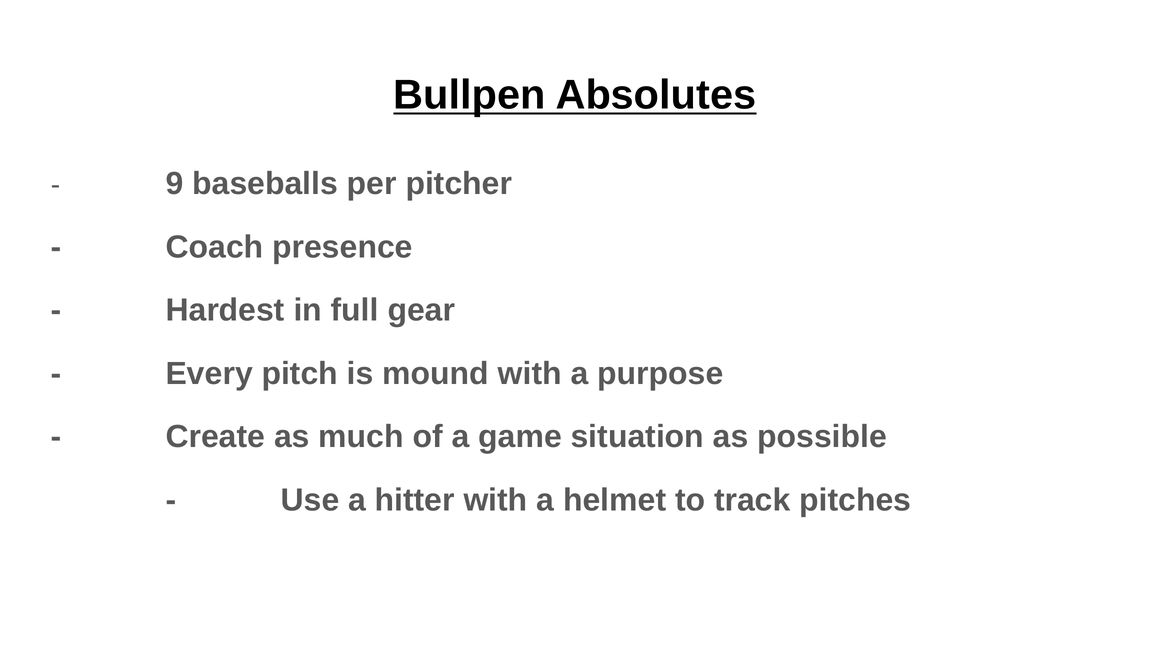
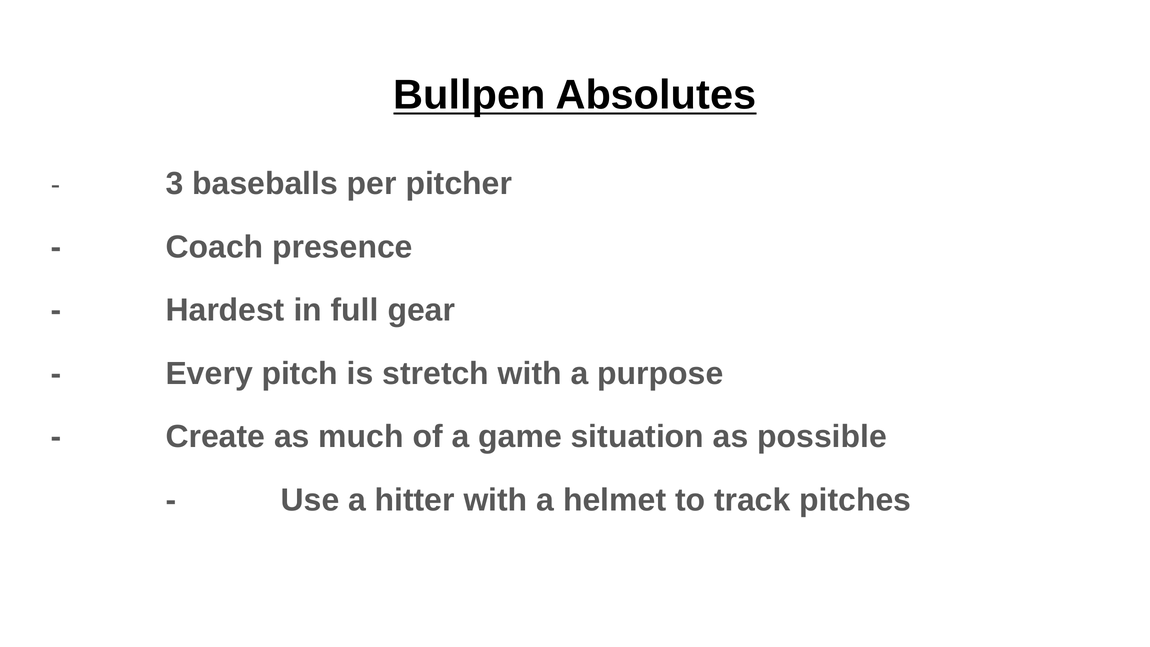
9: 9 -> 3 (175, 184)
mound: mound -> stretch (436, 374)
